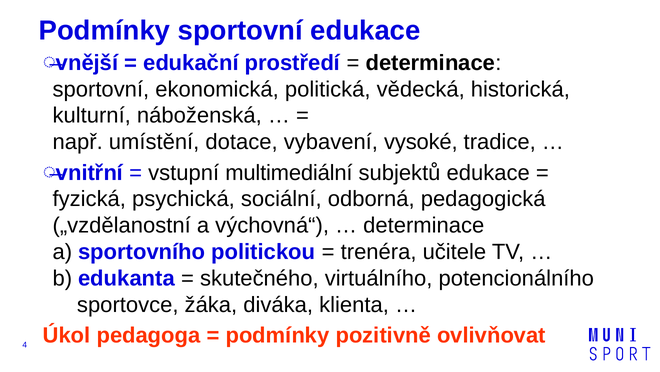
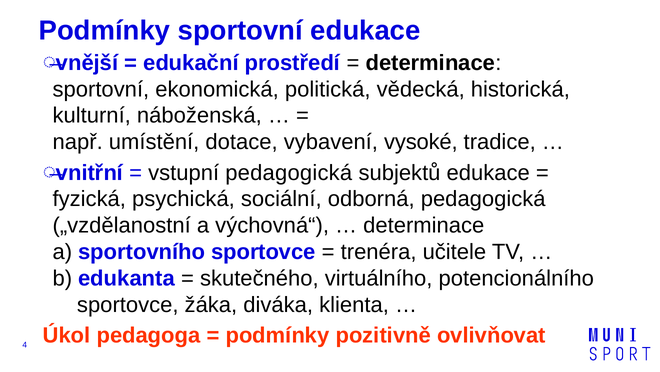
vstupní multimediální: multimediální -> pedagogická (289, 172)
sportovního politickou: politickou -> sportovce (263, 252)
